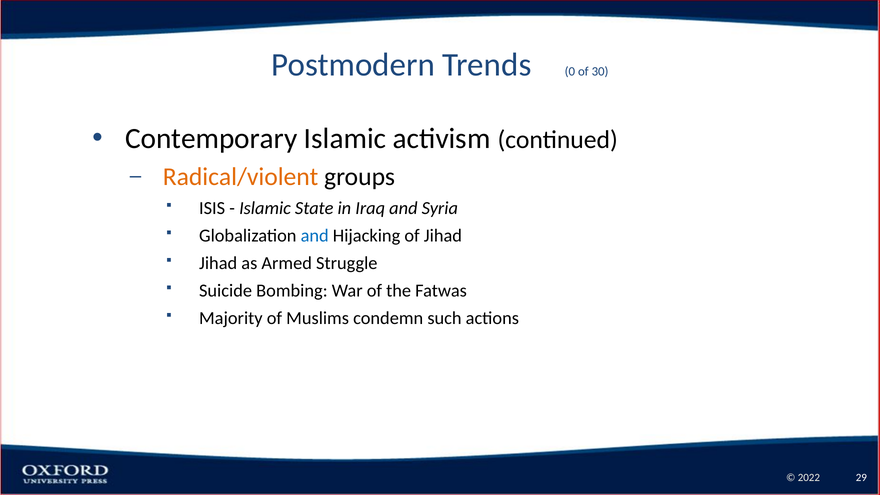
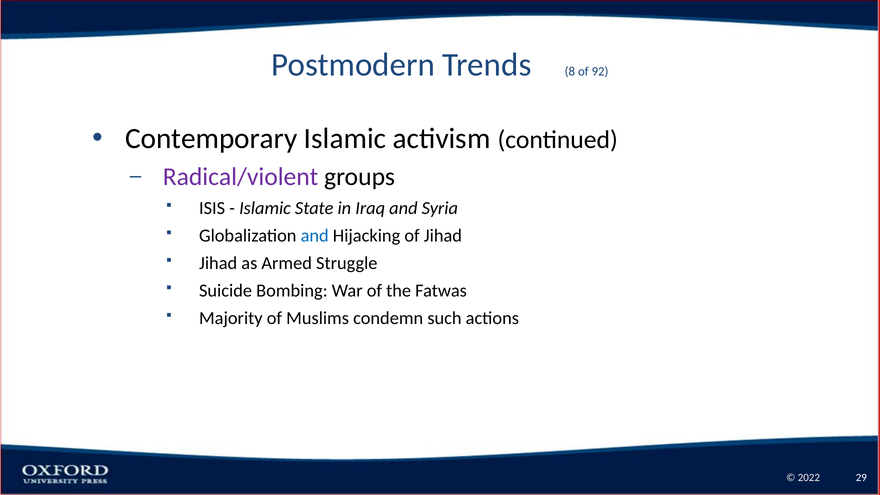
0: 0 -> 8 (570, 71)
30: 30 -> 92 (600, 71)
Radical/violent colour: orange -> purple (241, 177)
